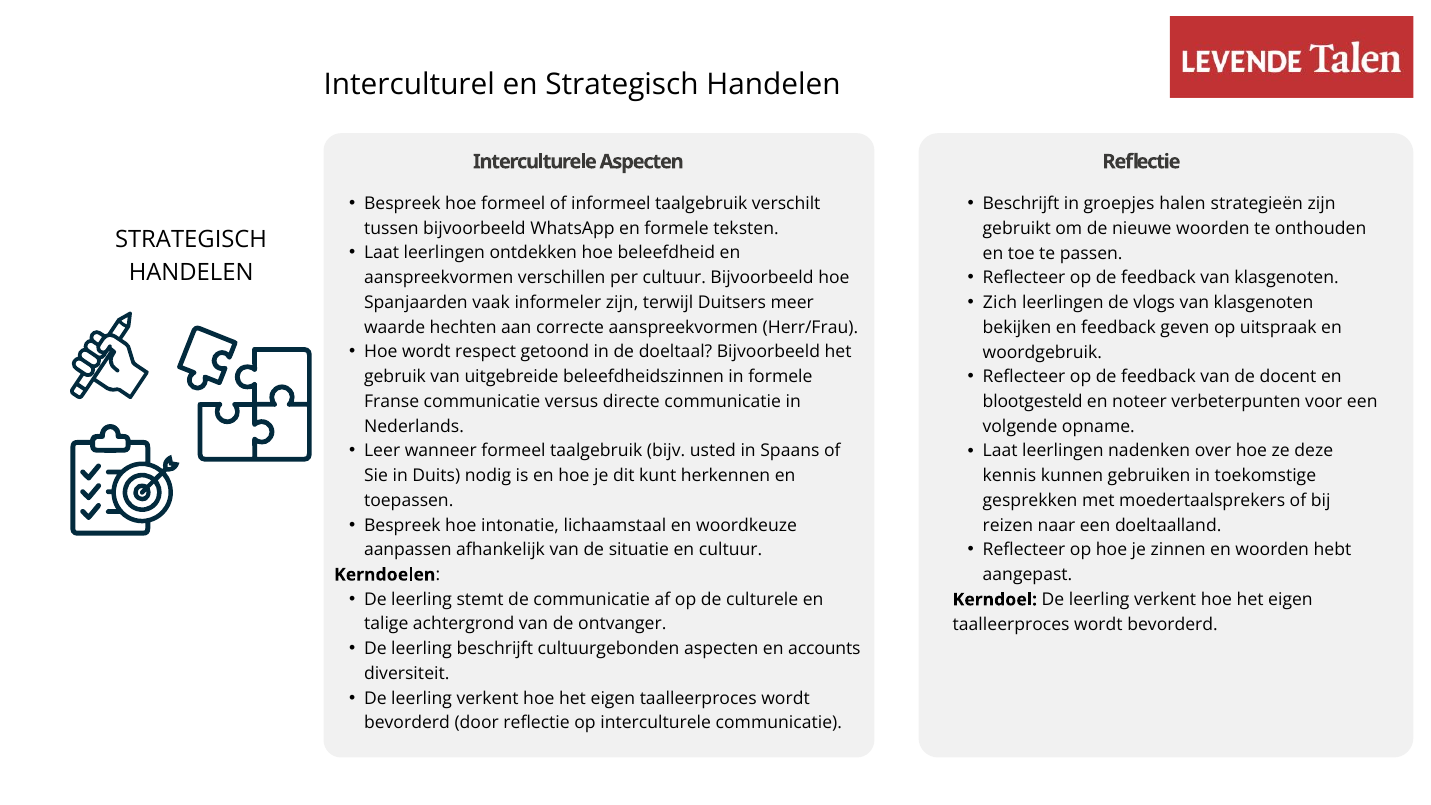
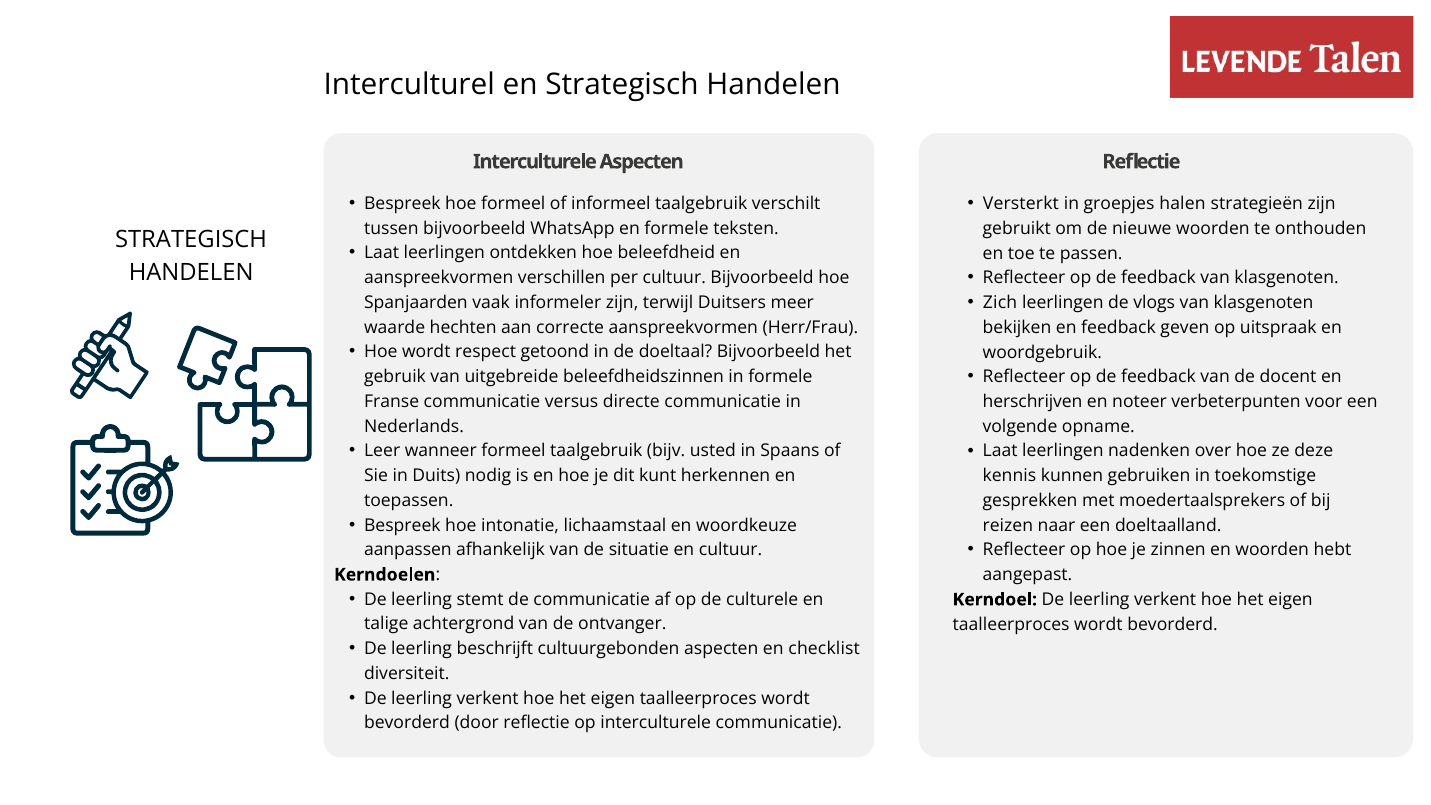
Beschrijft: Beschrijft -> Versterkt (1021, 204)
blootgesteld: blootgesteld -> herschrijven (1033, 402)
accounts: accounts -> checklist (824, 649)
